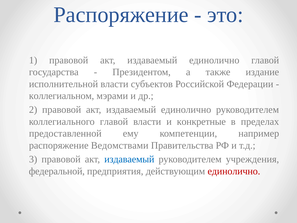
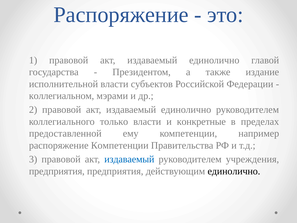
коллегиального главой: главой -> только (114, 121)
распоряжение Ведомствами: Ведомствами -> Компетенции (120, 145)
федеральной: федеральной -> предприятия (57, 171)
единолично colour: red -> black (234, 171)
